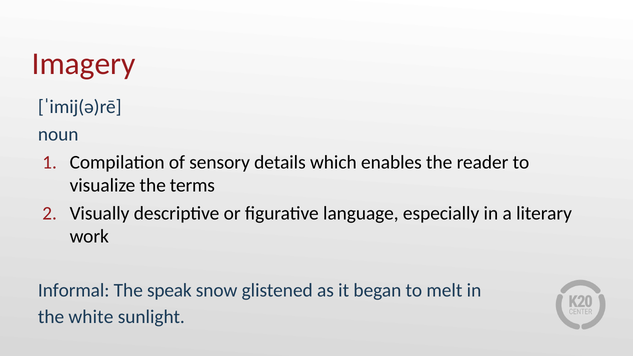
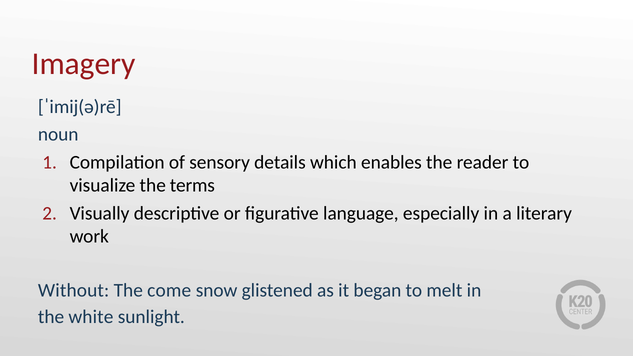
Informal: Informal -> Without (74, 291)
speak: speak -> come (169, 291)
